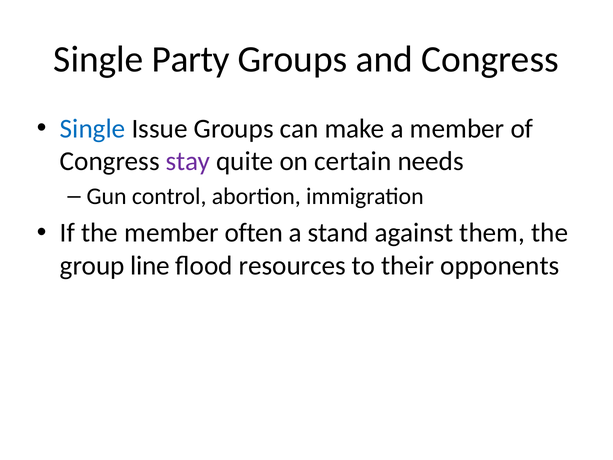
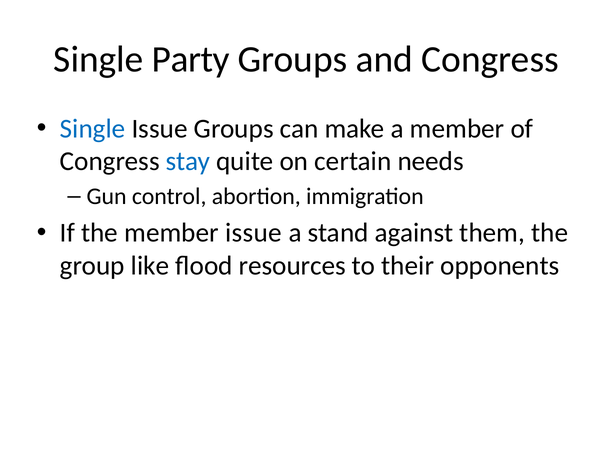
stay colour: purple -> blue (188, 161)
member often: often -> issue (254, 233)
line: line -> like (150, 266)
